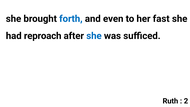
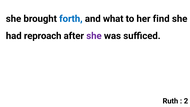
even: even -> what (113, 19)
fast: fast -> find (161, 19)
she colour: blue -> purple (94, 36)
